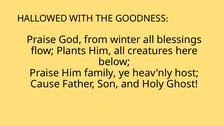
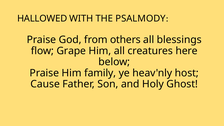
GOODNESS: GOODNESS -> PSALMODY (141, 18)
winter: winter -> others (125, 40)
Plants: Plants -> Grape (71, 51)
